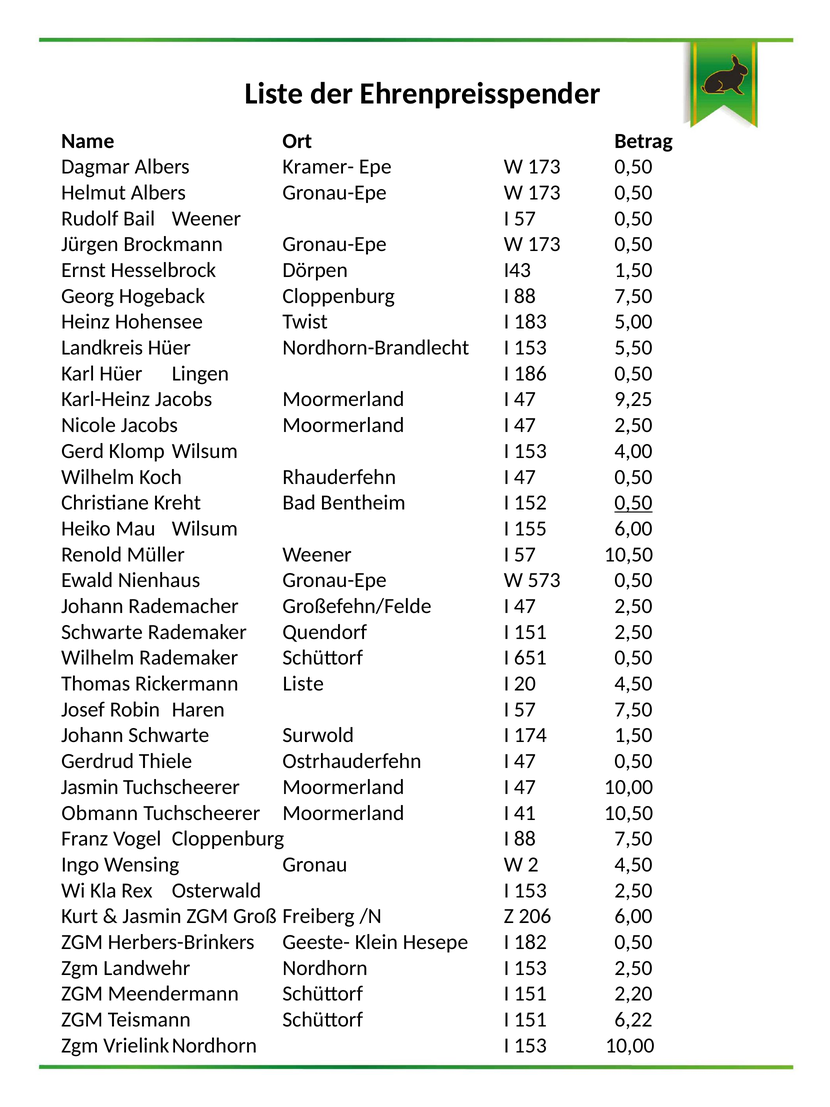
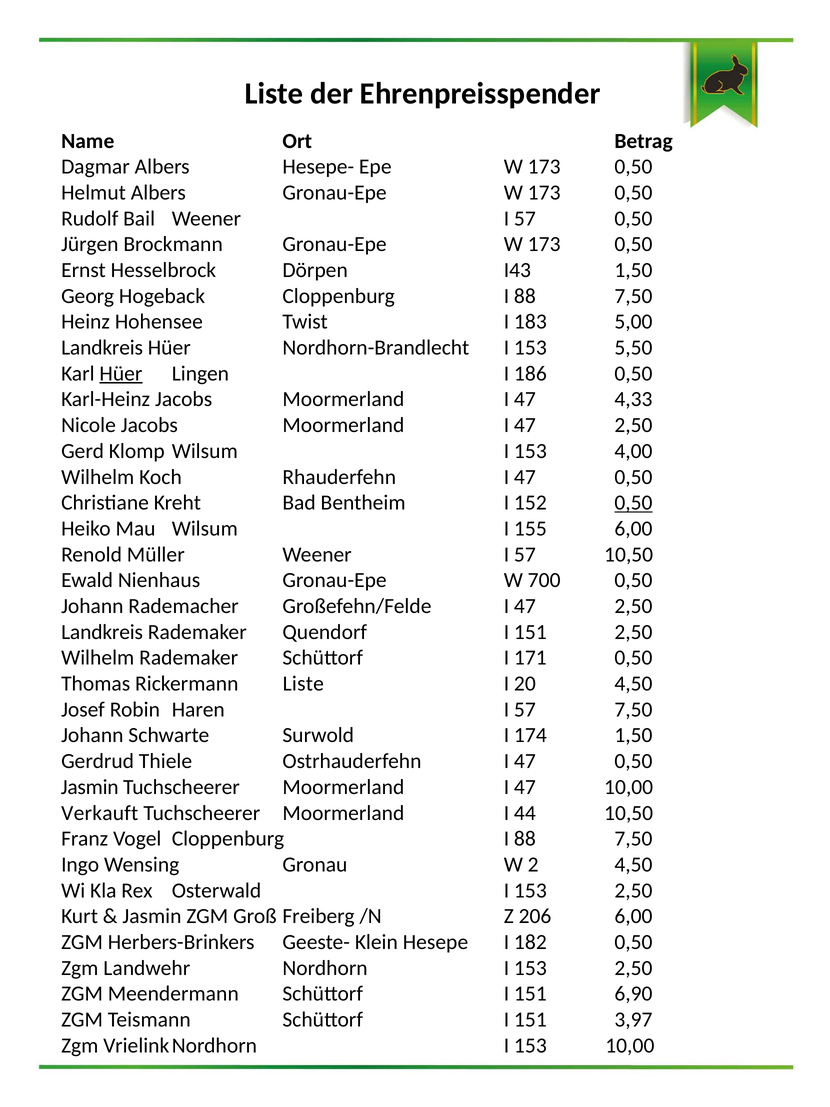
Kramer-: Kramer- -> Hesepe- (318, 167)
Hüer underline: none -> present (121, 373)
9,25: 9,25 -> 4,33 (633, 399)
573: 573 -> 700 (544, 580)
Schwarte: Schwarte -> Landkreis (102, 632)
651: 651 -> 171 (530, 658)
Obmann: Obmann -> Verkauft (100, 813)
41: 41 -> 44 (525, 813)
2,20: 2,20 -> 6,90 (633, 994)
6,22: 6,22 -> 3,97 (633, 1019)
